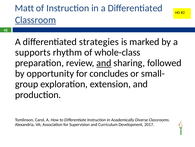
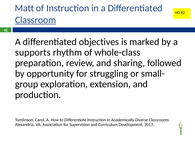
strategies: strategies -> objectives (99, 42)
and underline: present -> none (104, 63)
concludes: concludes -> struggling (109, 73)
